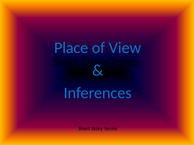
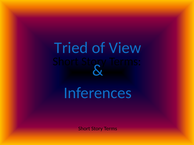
Place: Place -> Tried (71, 48)
